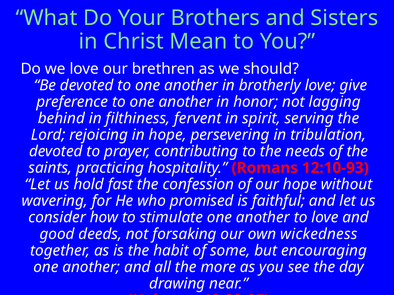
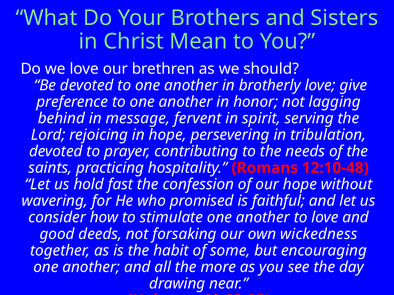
filthiness: filthiness -> message (138, 119)
12:10-93: 12:10-93 -> 12:10-48 (335, 168)
